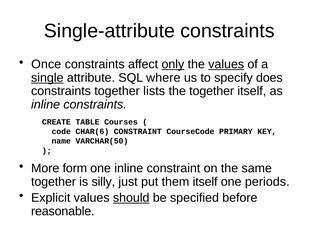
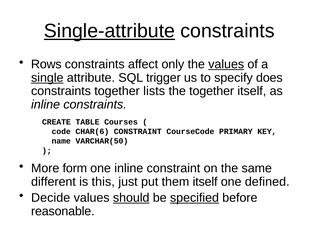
Single-attribute underline: none -> present (109, 31)
Once: Once -> Rows (46, 64)
only underline: present -> none (173, 64)
where: where -> trigger (163, 77)
together: together -> different (53, 181)
silly: silly -> this (103, 181)
periods: periods -> defined (267, 181)
Explicit: Explicit -> Decide (51, 197)
specified underline: none -> present (194, 197)
